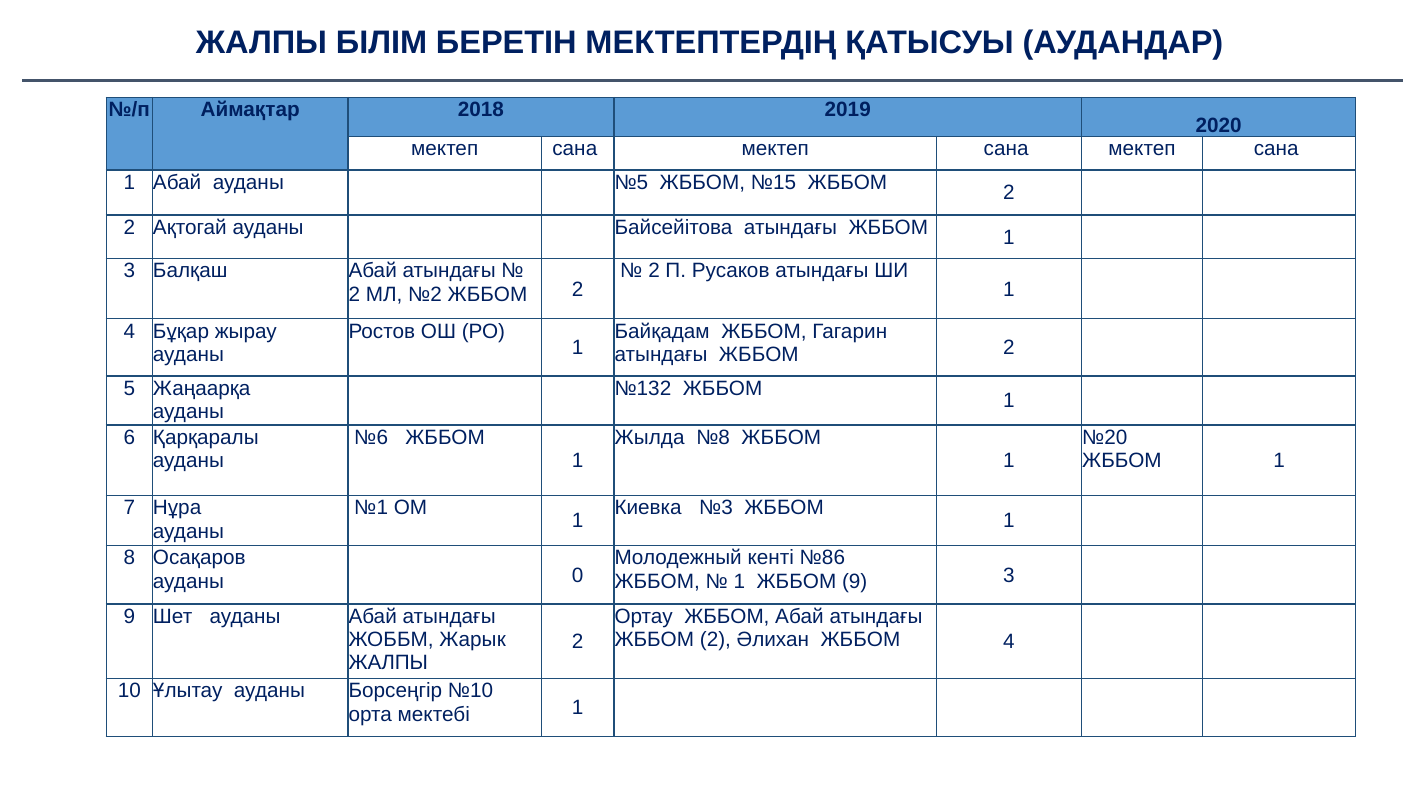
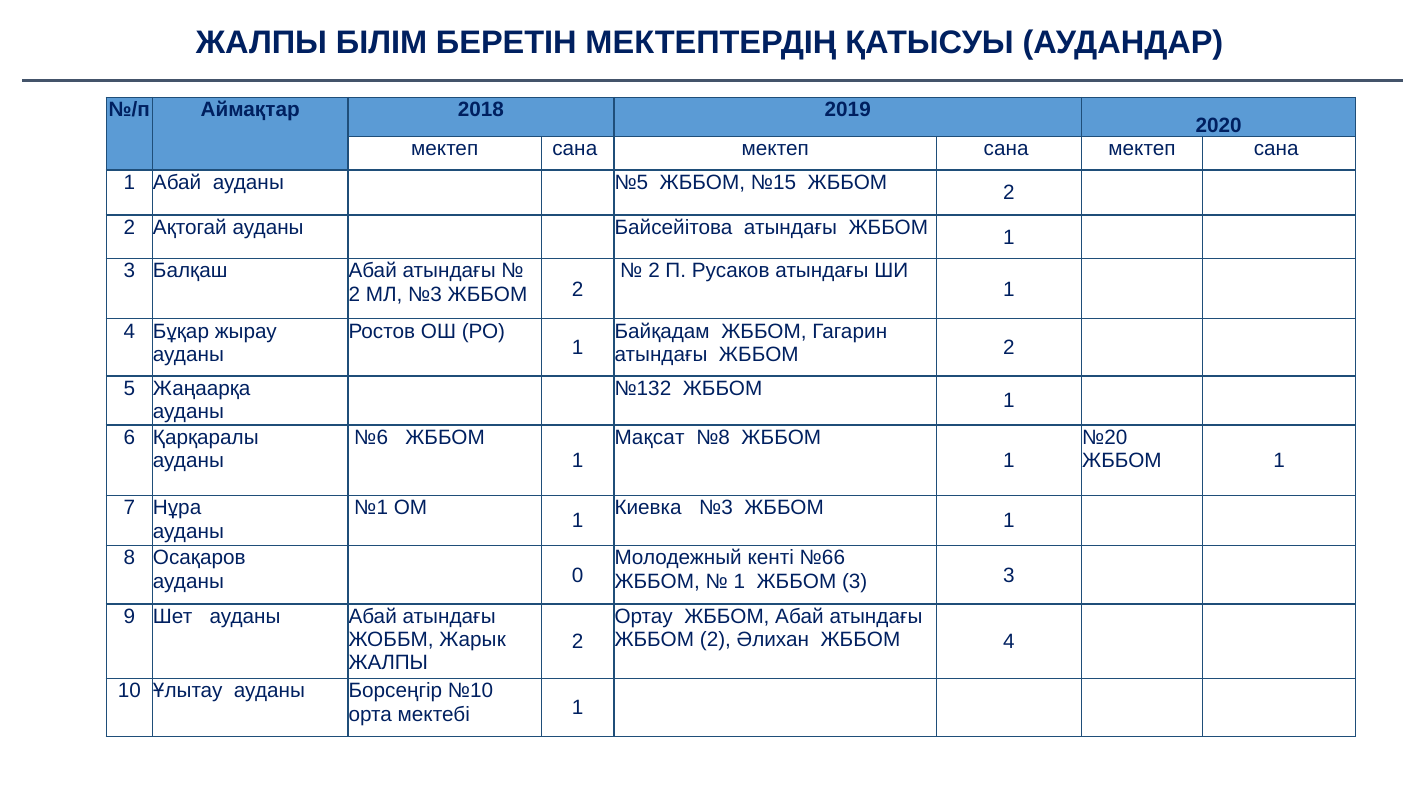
МЛ №2: №2 -> №3 (425, 294)
Жылда: Жылда -> Мақсат (650, 438)
№86: №86 -> №66 (822, 558)
ЖББОМ 9: 9 -> 3 (855, 581)
